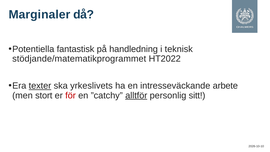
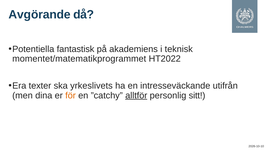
Marginaler: Marginaler -> Avgörande (40, 15)
handledning: handledning -> akademiens (134, 49)
stödjande/matematikprogrammet: stödjande/matematikprogrammet -> momentet/matematikprogrammet (79, 59)
texter underline: present -> none (40, 86)
arbete: arbete -> utifrån (225, 86)
stort: stort -> dina (44, 95)
för colour: red -> orange (71, 95)
